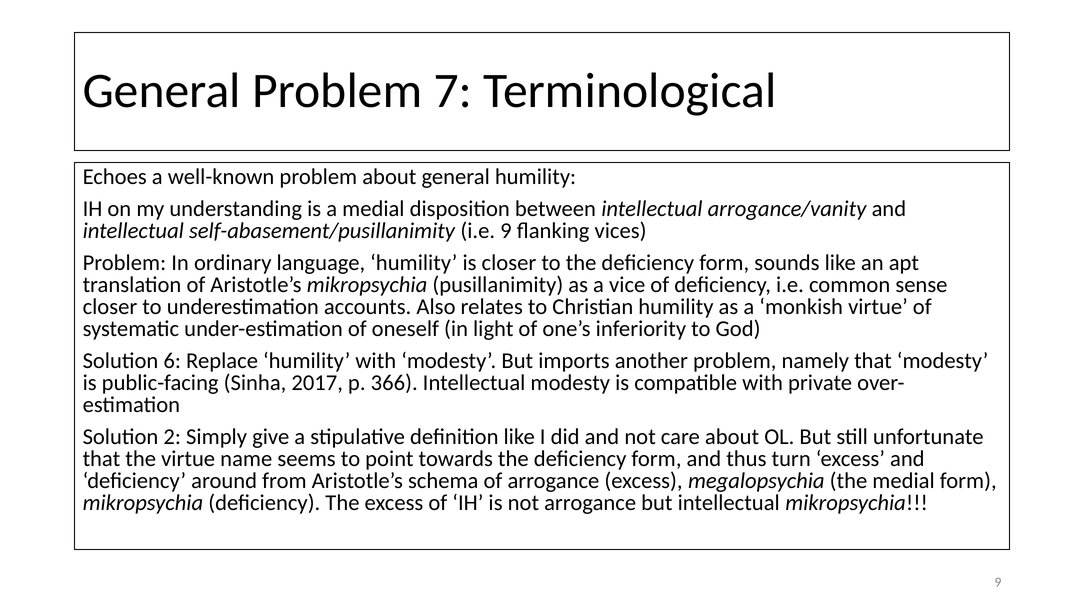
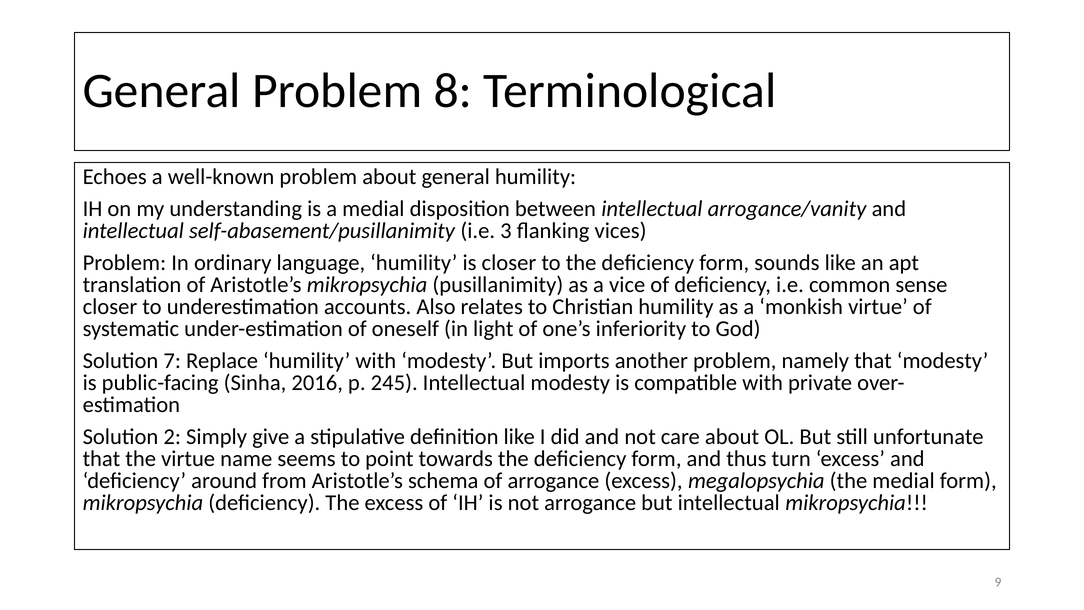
7: 7 -> 8 (453, 91)
i.e 9: 9 -> 3 (506, 231)
6: 6 -> 7 (172, 361)
2017: 2017 -> 2016 (317, 383)
366: 366 -> 245 (394, 383)
